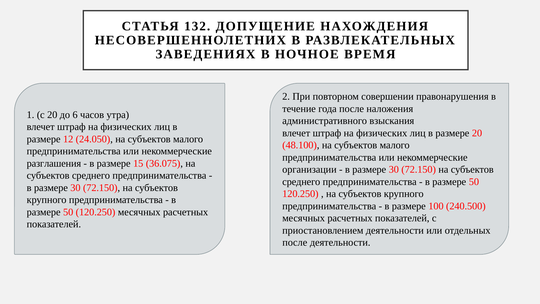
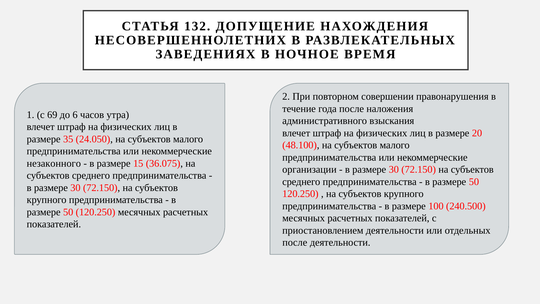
с 20: 20 -> 69 (52, 115)
12: 12 -> 35 (68, 139)
разглашения: разглашения -> незаконного (54, 163)
